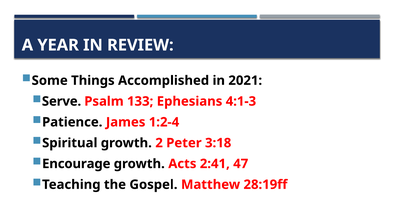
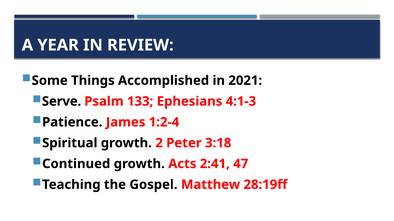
Encourage: Encourage -> Continued (76, 164)
